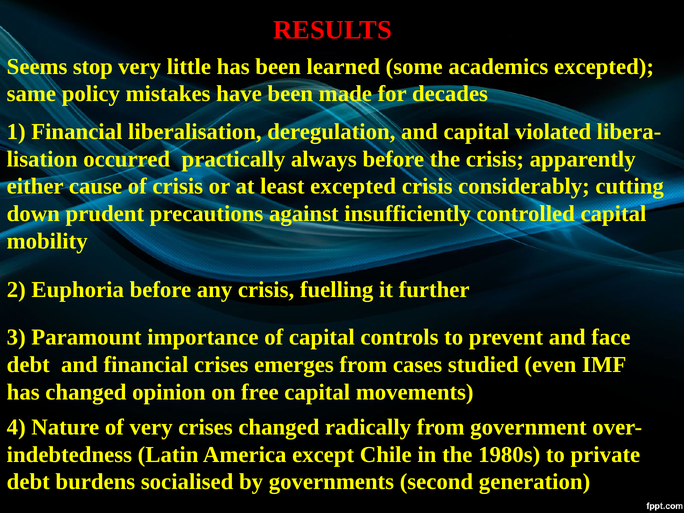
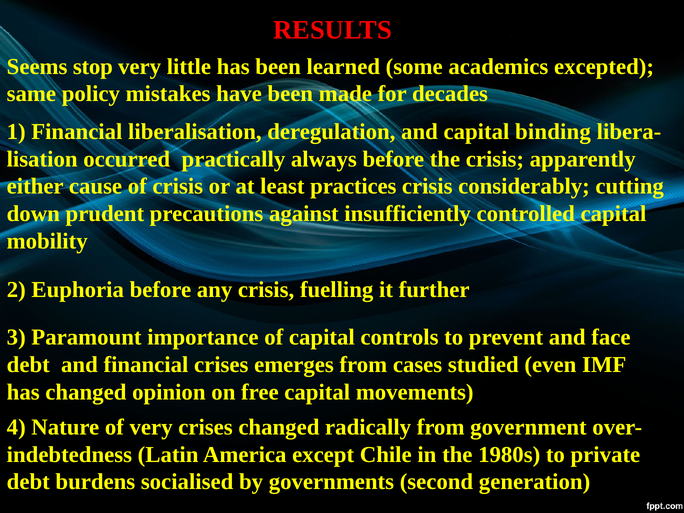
violated: violated -> binding (553, 132)
least excepted: excepted -> practices (353, 186)
